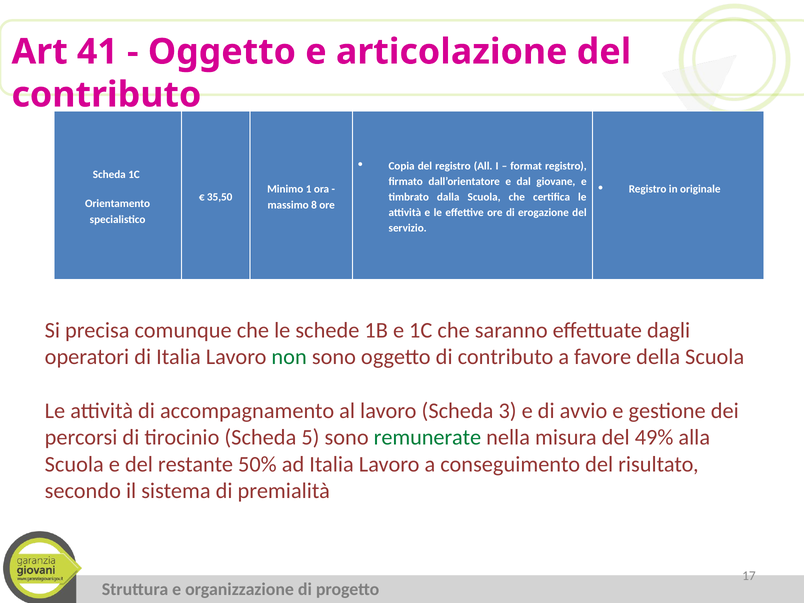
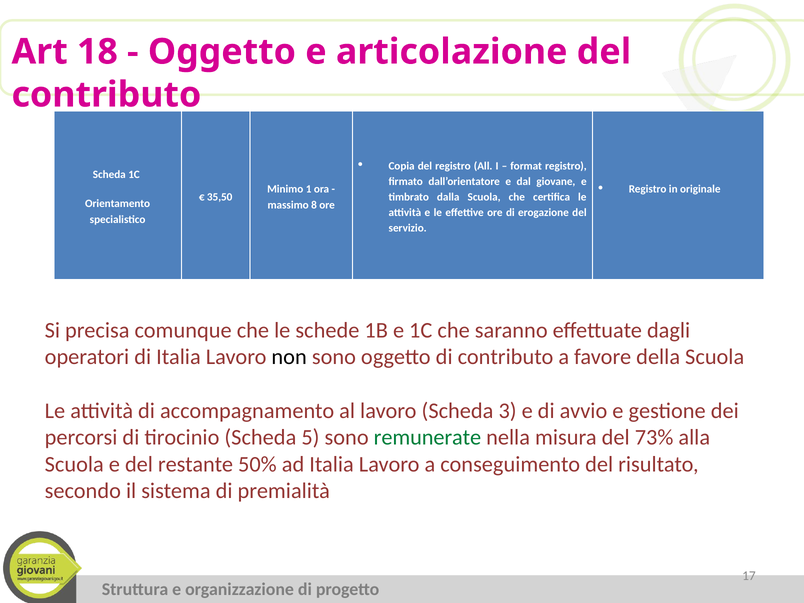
41: 41 -> 18 (97, 52)
non colour: green -> black (289, 357)
49%: 49% -> 73% (654, 437)
